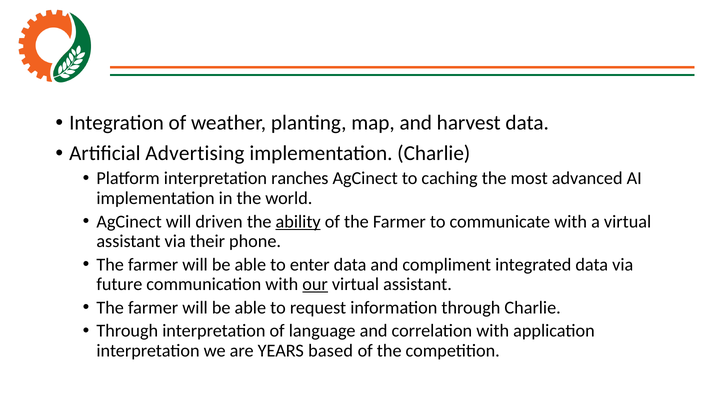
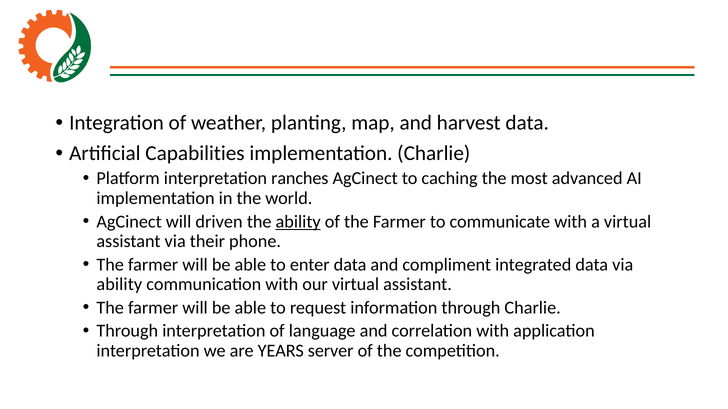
Advertising: Advertising -> Capabilities (195, 154)
future: future -> ability (119, 285)
our underline: present -> none (315, 285)
based: based -> server (331, 351)
